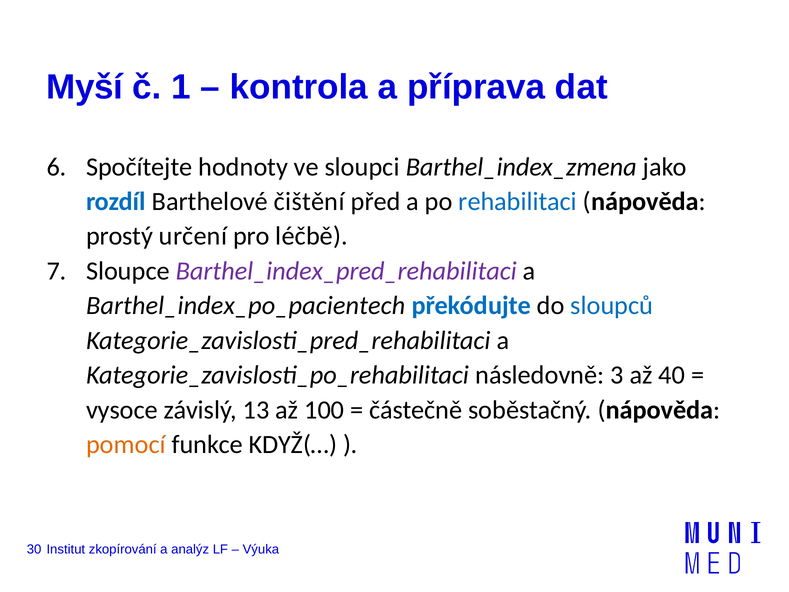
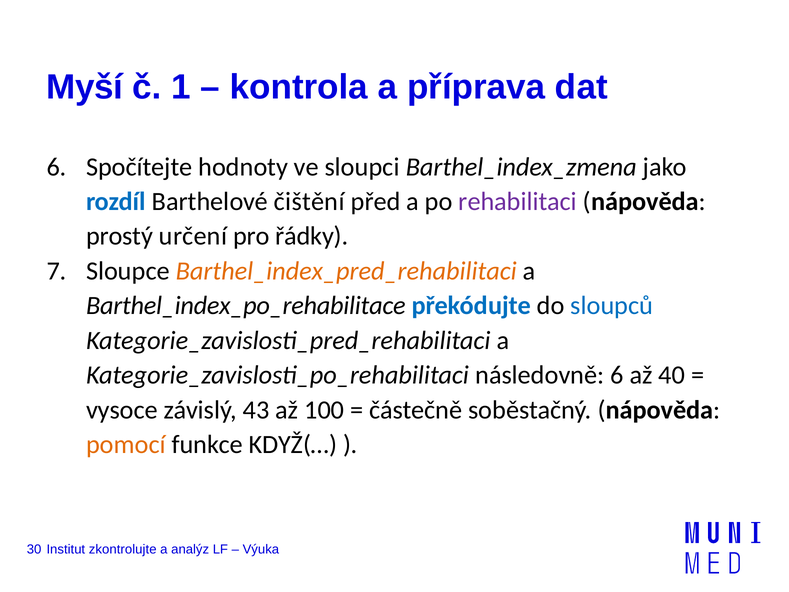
rehabilitaci colour: blue -> purple (518, 201)
léčbě: léčbě -> řádky (312, 236)
Barthel_index_pred_rehabilitaci colour: purple -> orange (346, 271)
Barthel_index_po_pacientech: Barthel_index_po_pacientech -> Barthel_index_po_rehabilitace (246, 306)
následovně 3: 3 -> 6 (617, 375)
13: 13 -> 43 (256, 410)
zkopírování: zkopírování -> zkontrolujte (123, 549)
